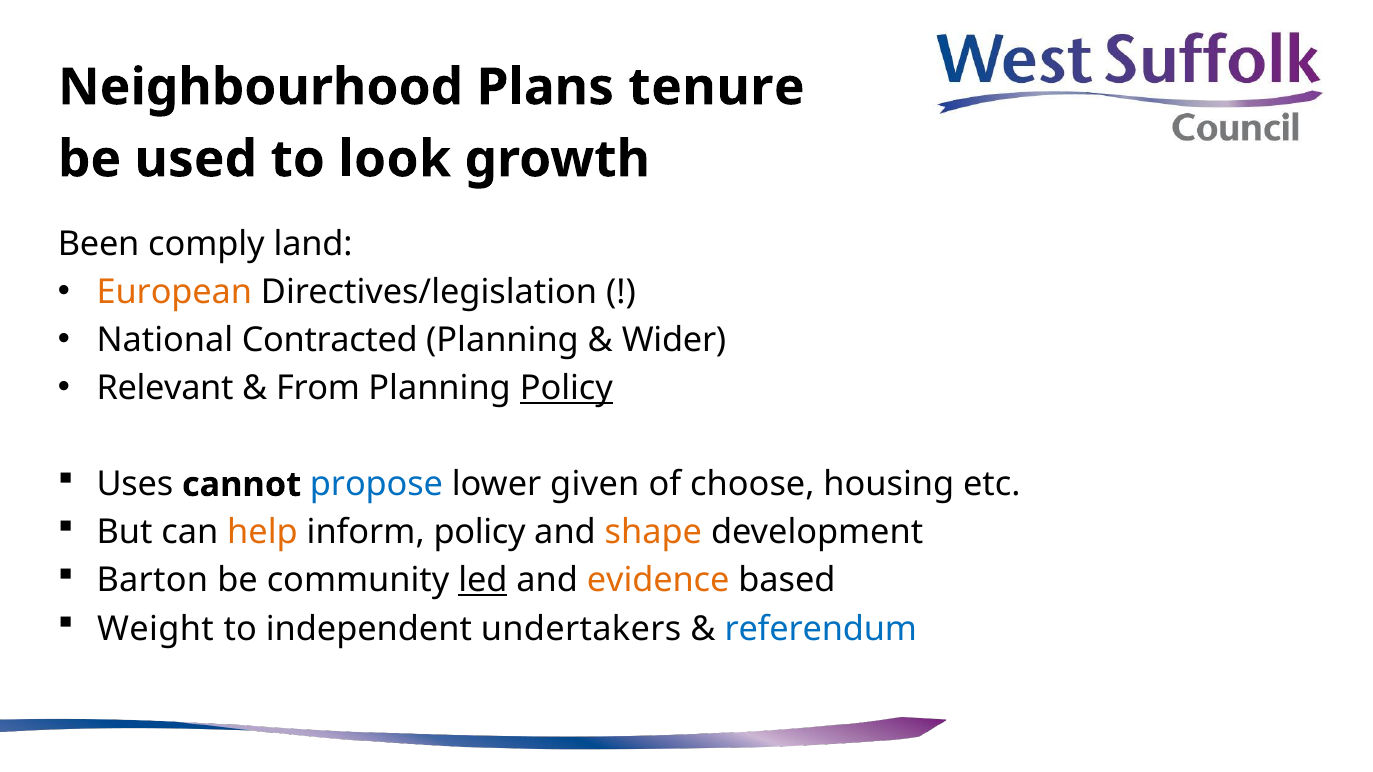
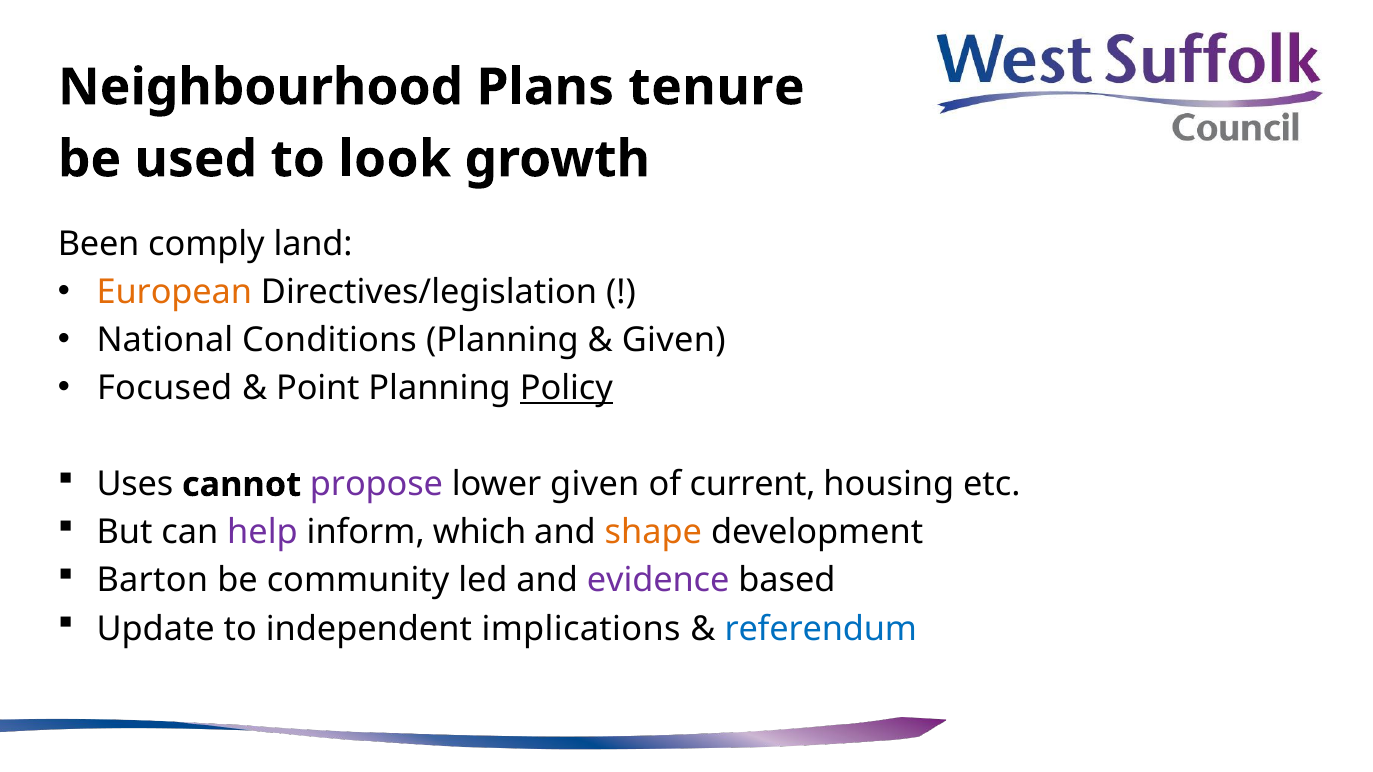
Contracted: Contracted -> Conditions (330, 341)
Wider: Wider -> Given (674, 341)
Relevant: Relevant -> Focused (165, 389)
From: From -> Point (318, 389)
propose colour: blue -> purple (377, 485)
choose: choose -> current (753, 485)
help colour: orange -> purple (262, 533)
inform policy: policy -> which (480, 533)
led underline: present -> none (483, 581)
evidence colour: orange -> purple (658, 581)
Weight: Weight -> Update (156, 629)
undertakers: undertakers -> implications (581, 629)
